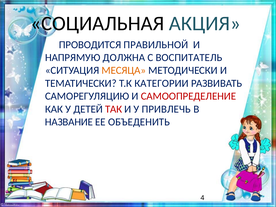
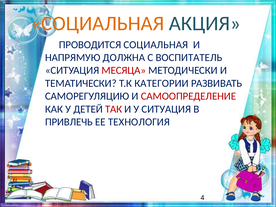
СОЦИАЛЬНАЯ colour: black -> orange (97, 24)
ПРОВОДИТСЯ ПРАВИЛЬНОЙ: ПРАВИЛЬНОЙ -> СОЦИАЛЬНАЯ (156, 45)
МЕСЯЦА colour: orange -> red (124, 70)
У ПРИВЛЕЧЬ: ПРИВЛЕЧЬ -> СИТУАЦИЯ (166, 109)
НАЗВАНИЕ: НАЗВАНИЕ -> ПРИВЛЕЧЬ (69, 122)
ОБЪЕДЕНИТЬ: ОБЪЕДЕНИТЬ -> ТЕХНОЛОГИЯ (139, 122)
